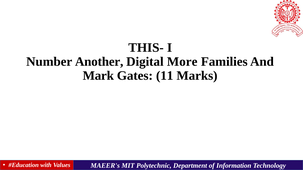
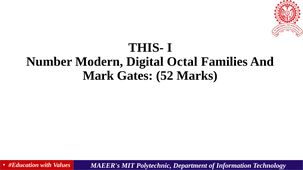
Another: Another -> Modern (99, 62)
More: More -> Octal (182, 62)
11: 11 -> 52 (165, 76)
